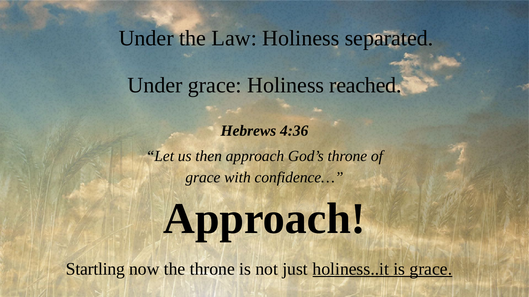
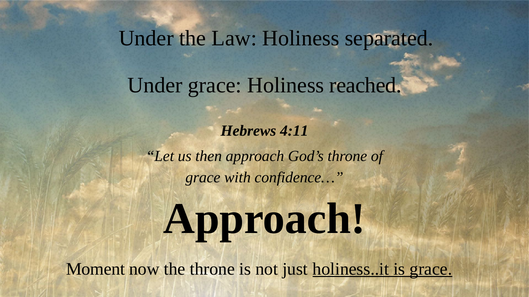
4:36: 4:36 -> 4:11 (294, 131)
Startling: Startling -> Moment (95, 269)
